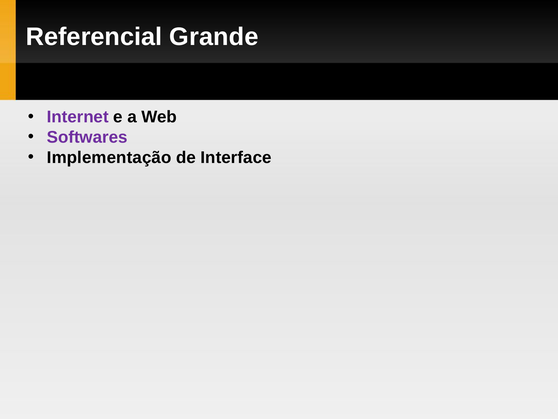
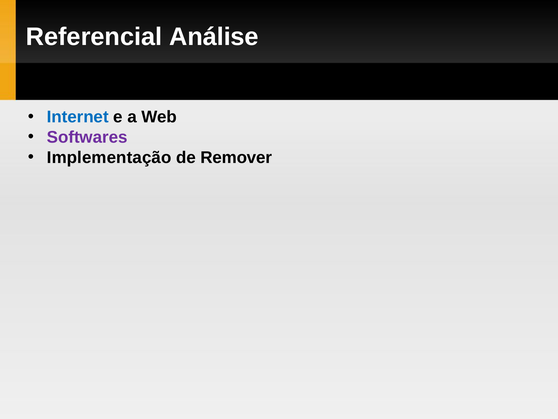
Grande: Grande -> Análise (214, 37)
Internet colour: purple -> blue (78, 117)
Interface: Interface -> Remover (236, 157)
